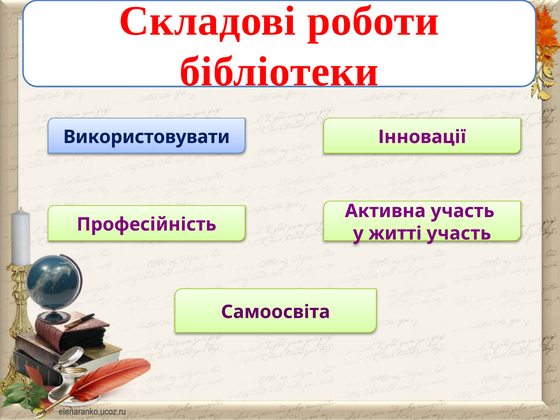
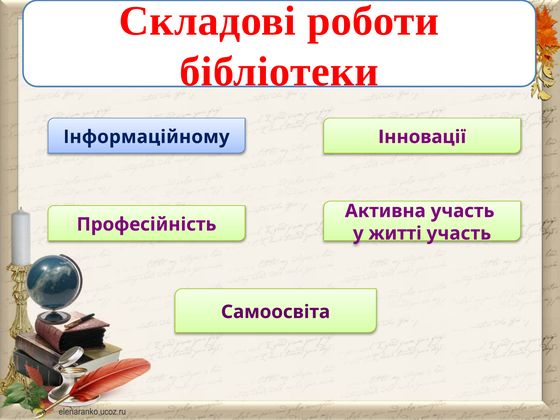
Використовувати: Використовувати -> Інформаційному (146, 137)
